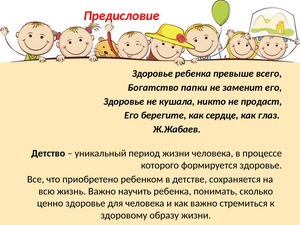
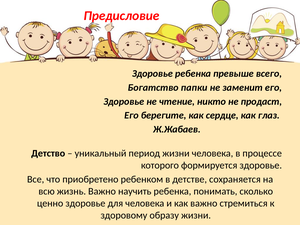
кушала: кушала -> чтение (177, 101)
